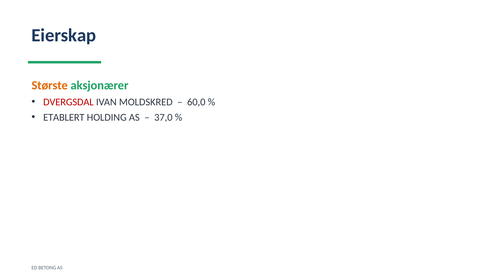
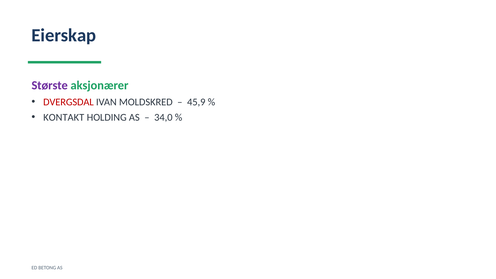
Største colour: orange -> purple (50, 85)
60,0: 60,0 -> 45,9 (196, 102)
ETABLERT: ETABLERT -> KONTAKT (64, 118)
37,0: 37,0 -> 34,0 (163, 118)
